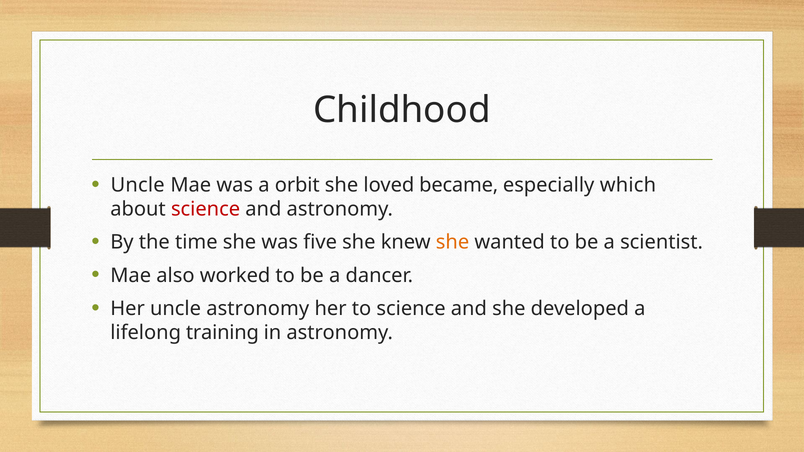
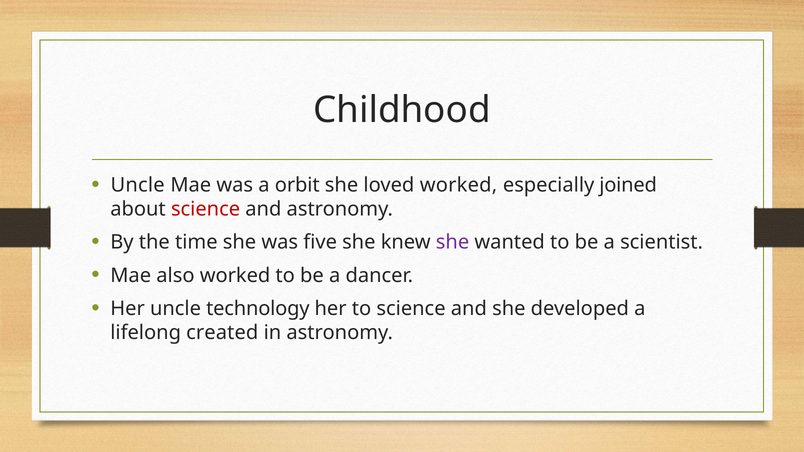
loved became: became -> worked (458, 185)
which: which -> joined (628, 185)
she colour: orange -> purple (453, 242)
uncle astronomy: astronomy -> technology (258, 309)
training: training -> created (222, 333)
